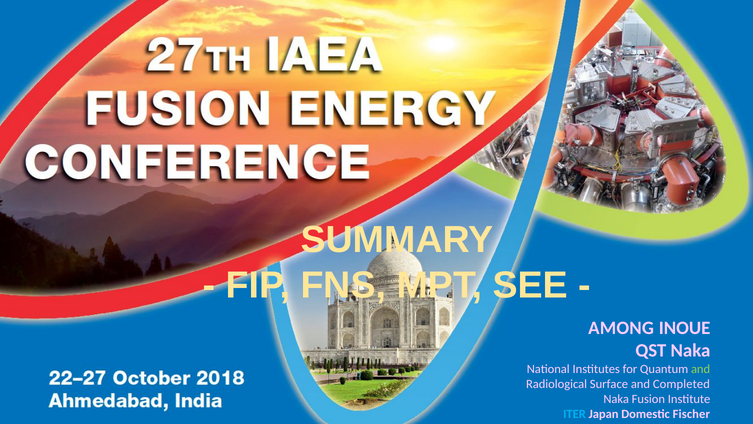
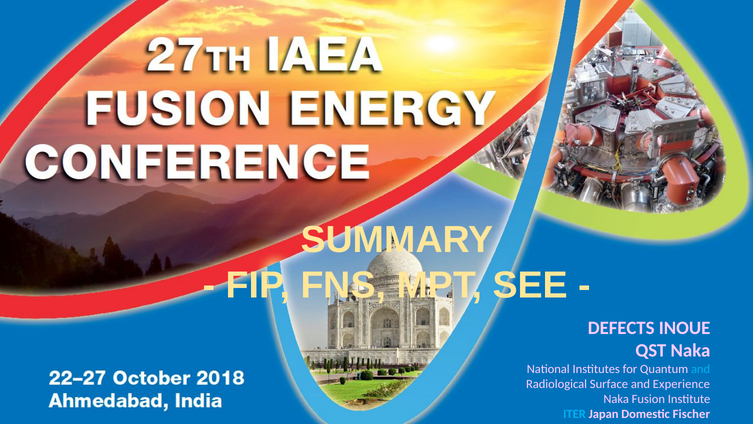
AMONG: AMONG -> DEFECTS (621, 328)
and colour: light green -> light blue (701, 369)
Completed: Completed -> Experience (681, 384)
